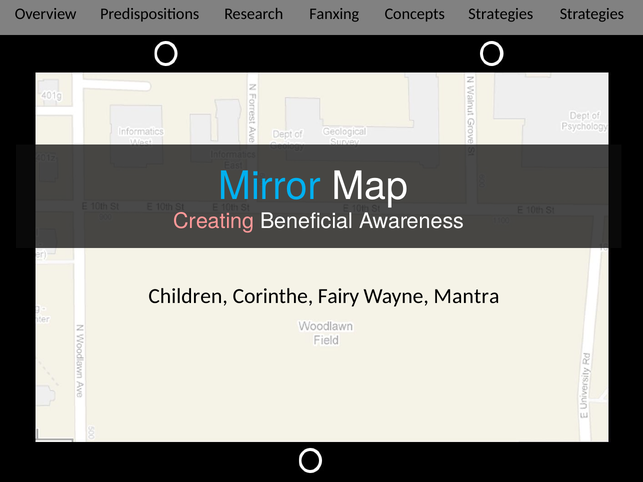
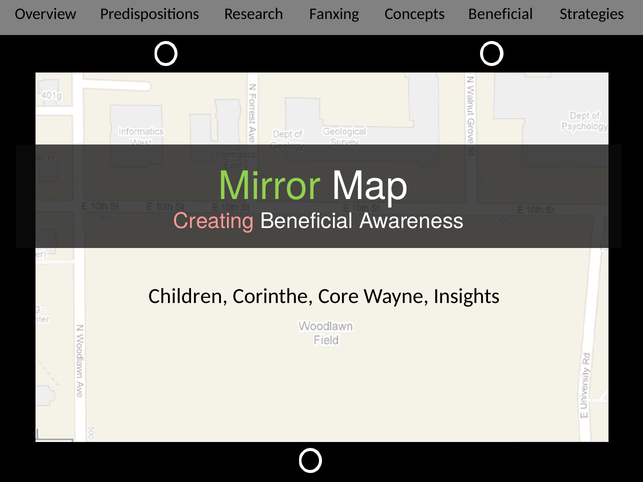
Concepts Strategies: Strategies -> Beneficial (501, 14)
Mirror colour: light blue -> light green (270, 186)
Fairy: Fairy -> Core (338, 296)
Mantra: Mantra -> Insights (467, 296)
